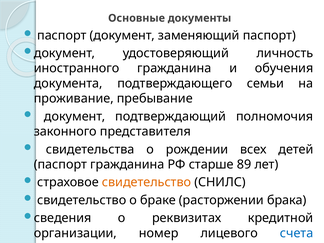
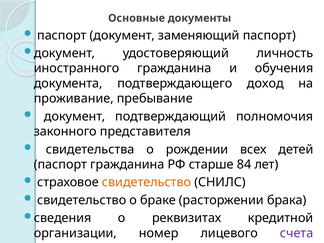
семьи: семьи -> доход (265, 83)
89: 89 -> 84 (244, 164)
счета colour: blue -> purple (297, 233)
